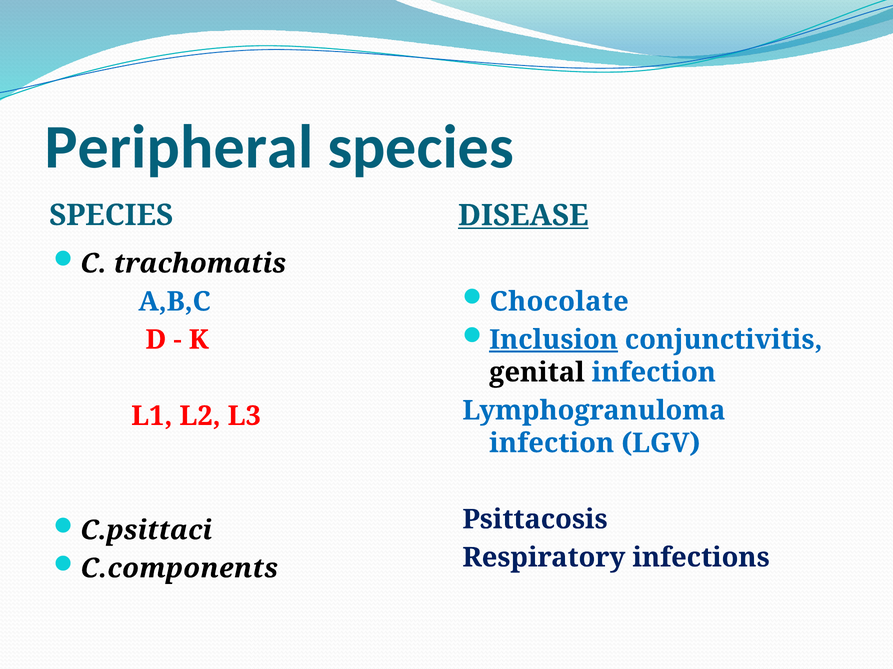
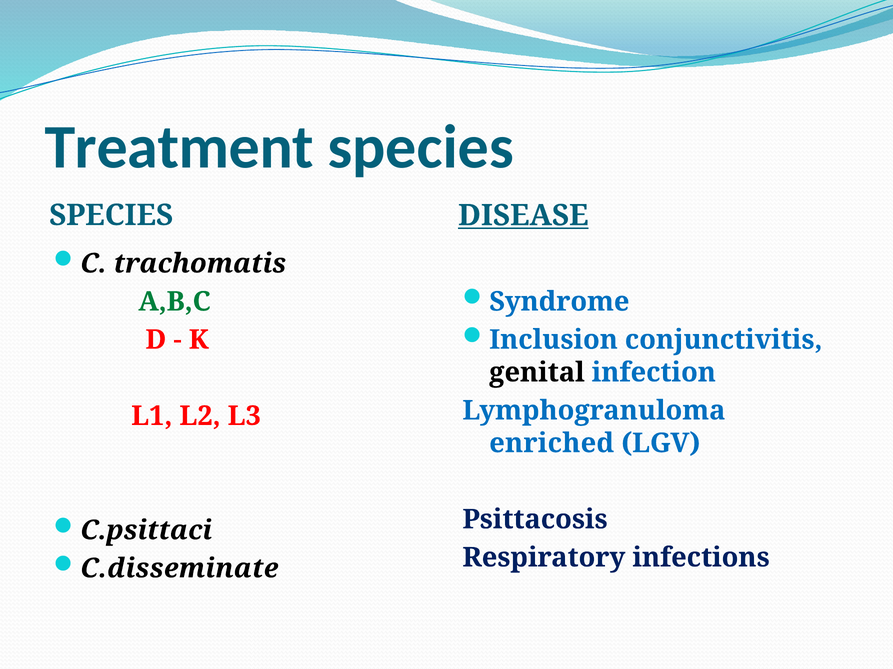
Peripheral: Peripheral -> Treatment (179, 147)
Chocolate: Chocolate -> Syndrome (559, 302)
A,B,C colour: blue -> green (175, 302)
Inclusion underline: present -> none (554, 340)
infection: infection -> enriched (552, 444)
C.components: C.components -> C.disseminate (179, 569)
